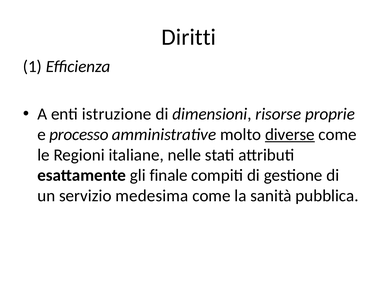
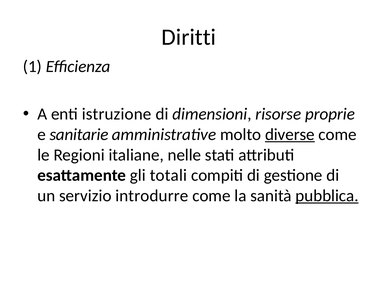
processo: processo -> sanitarie (79, 135)
finale: finale -> totali (168, 176)
medesima: medesima -> introdurre (152, 196)
pubblica underline: none -> present (327, 196)
